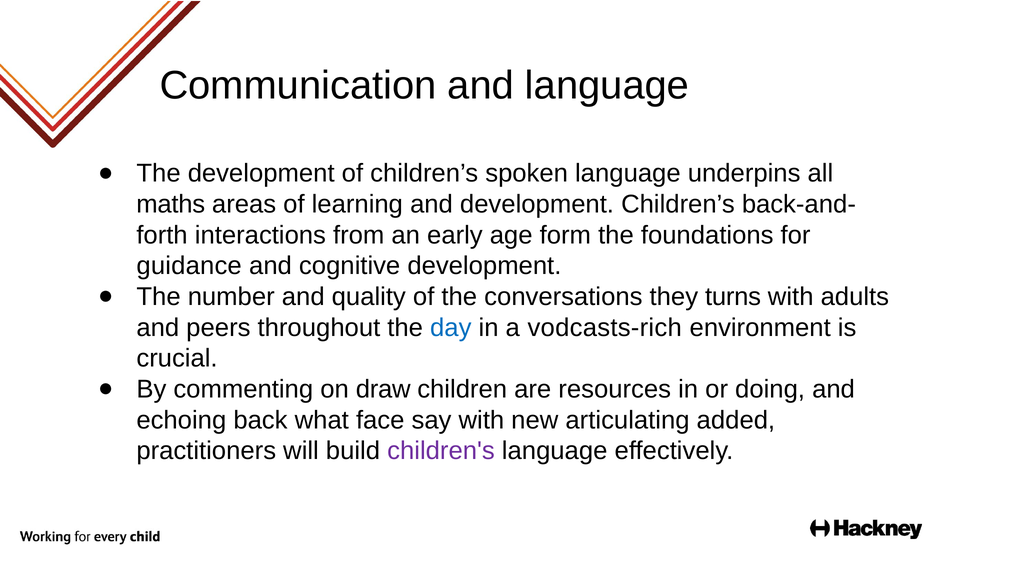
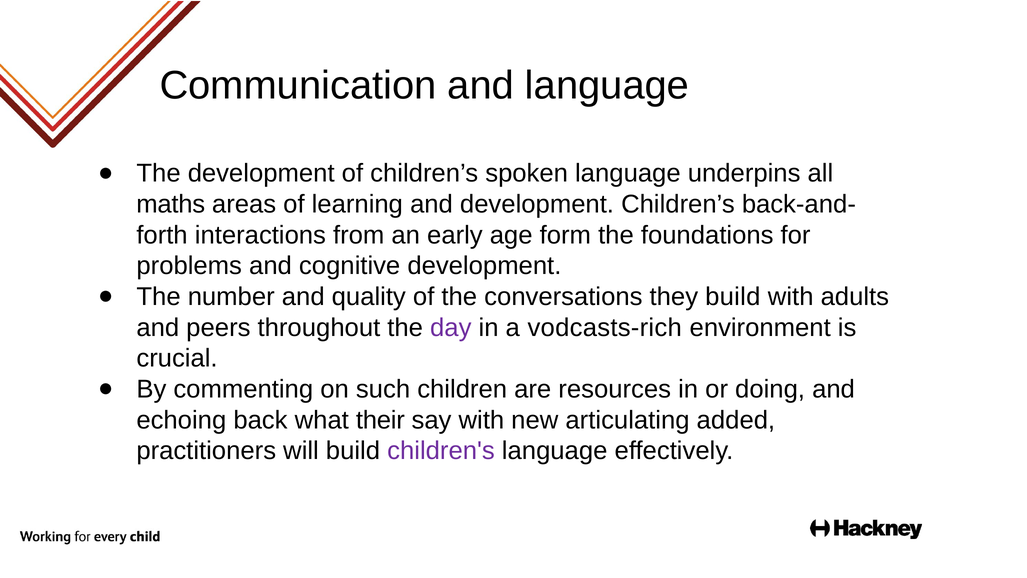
guidance: guidance -> problems (189, 266)
they turns: turns -> build (733, 297)
day colour: blue -> purple (451, 327)
draw: draw -> such (383, 389)
face: face -> their (380, 420)
